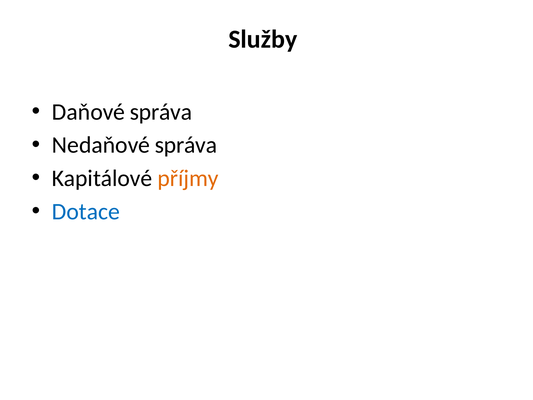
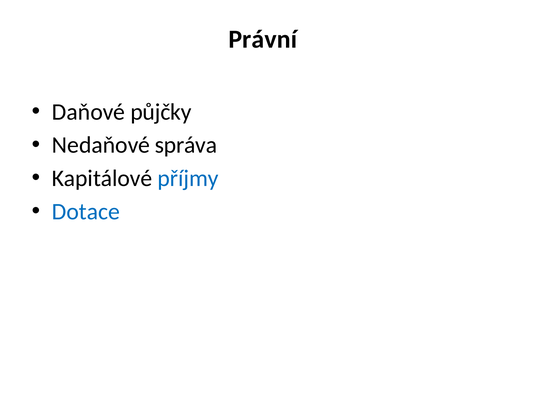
Služby: Služby -> Právní (263, 39)
Daňové správa: správa -> půjčky (161, 112)
příjmy colour: orange -> blue (188, 178)
